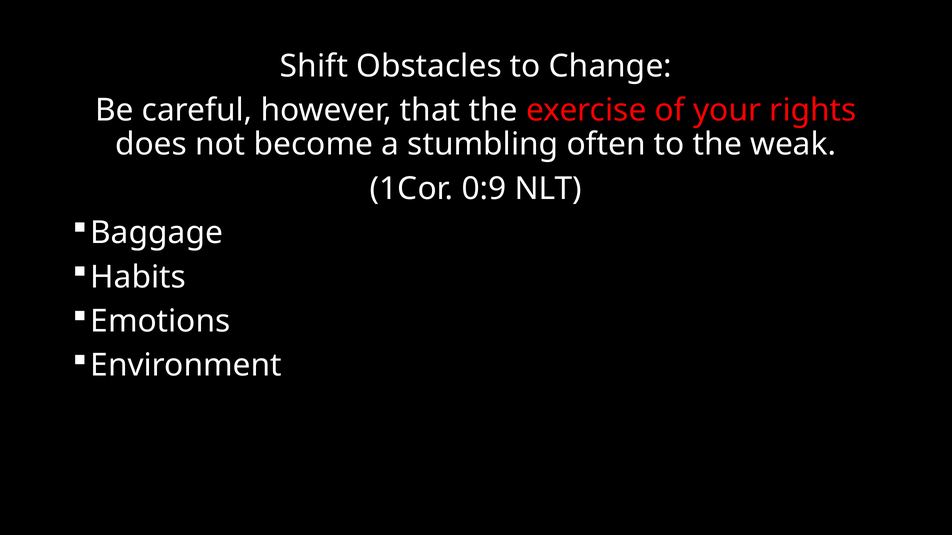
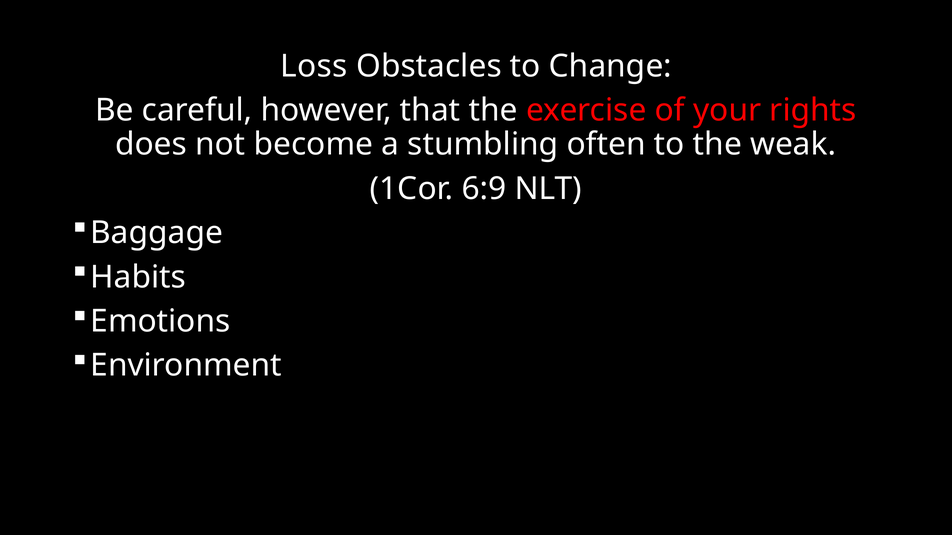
Shift: Shift -> Loss (314, 66)
0:9: 0:9 -> 6:9 (484, 189)
